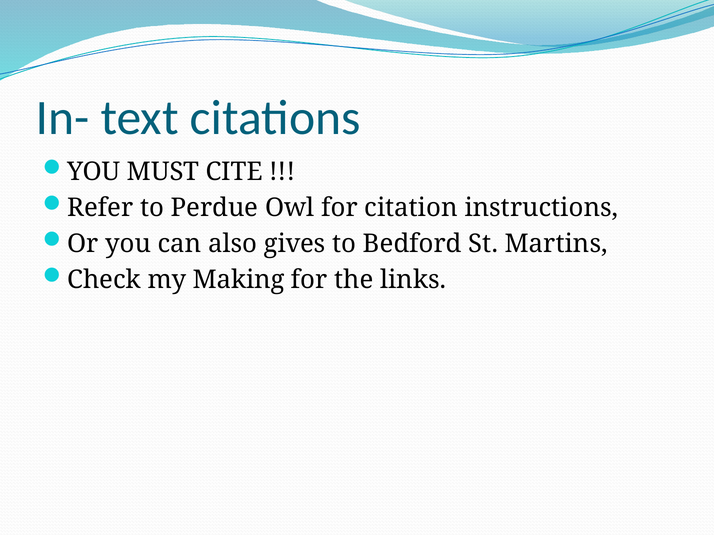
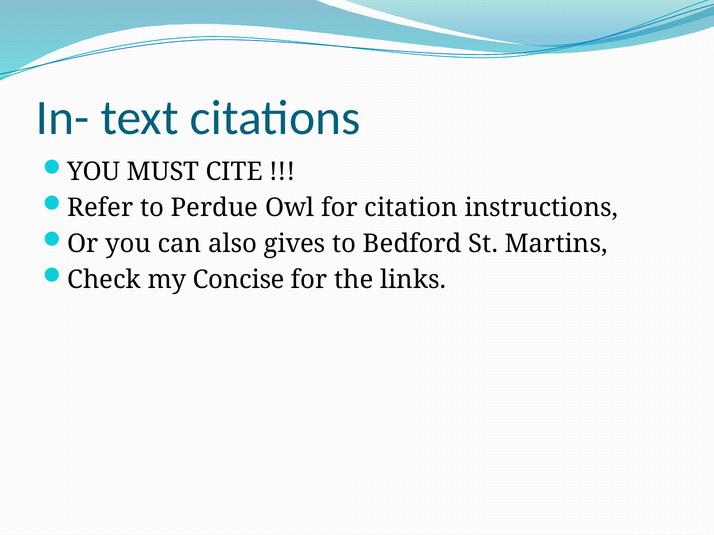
Making: Making -> Concise (239, 280)
